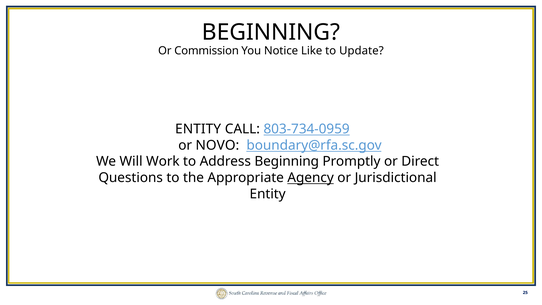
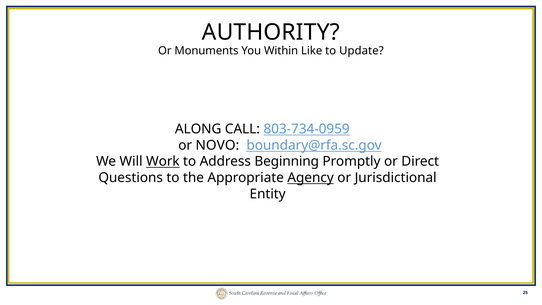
BEGINNING: BEGINNING -> AUTHORITY (271, 32)
Commission: Commission -> Monuments (207, 51)
Notice: Notice -> Within (281, 51)
ENTITY: ENTITY -> ALONG (198, 129)
Work underline: none -> present (163, 161)
